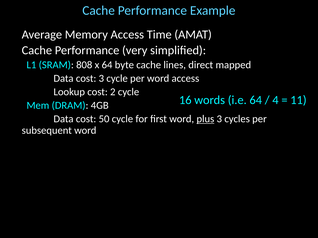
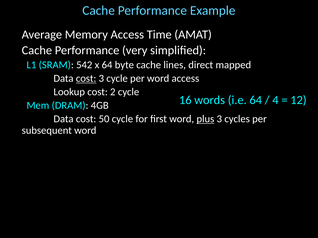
808: 808 -> 542 (84, 65)
cost underline: none -> present (86, 79)
11: 11 -> 12 (298, 100)
